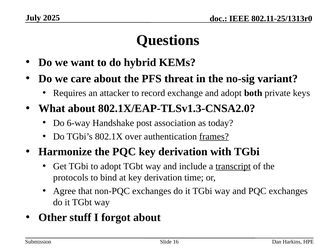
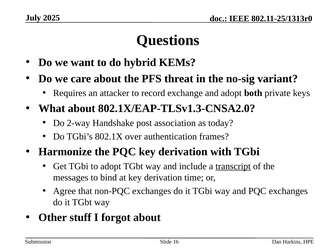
6-way: 6-way -> 2-way (78, 123)
frames underline: present -> none (214, 136)
protocols: protocols -> messages (71, 177)
